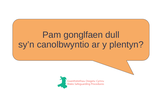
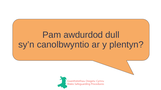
gonglfaen: gonglfaen -> awdurdod (83, 35)
